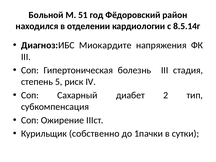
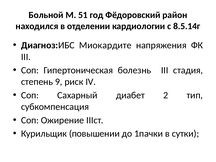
5: 5 -> 9 (59, 82)
собственно: собственно -> повышении (94, 134)
